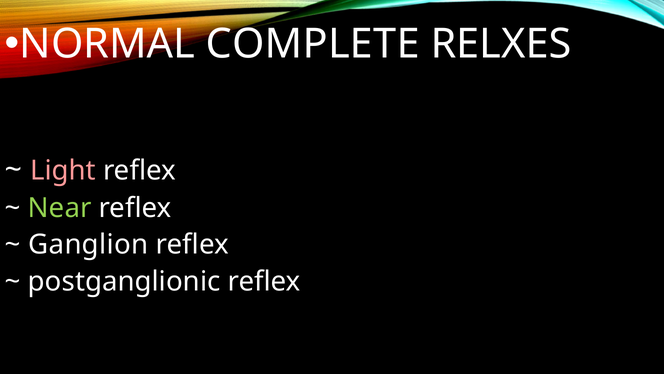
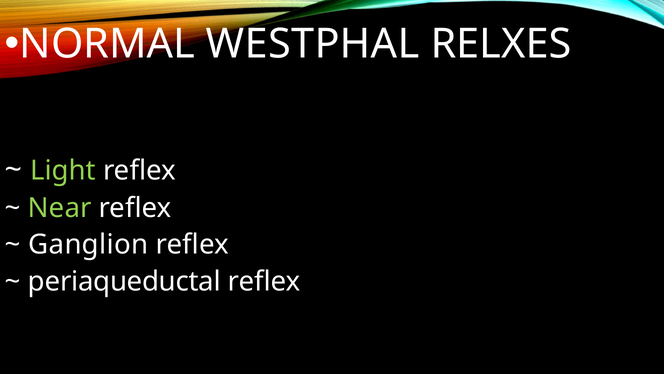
COMPLETE: COMPLETE -> WESTPHAL (313, 44)
Light colour: pink -> light green (63, 170)
postganglionic: postganglionic -> periaqueductal (124, 281)
